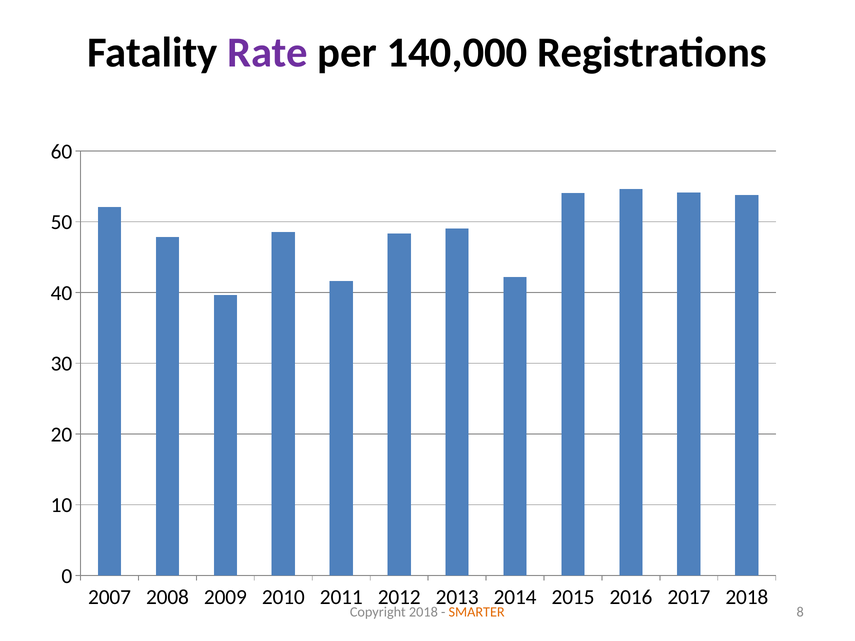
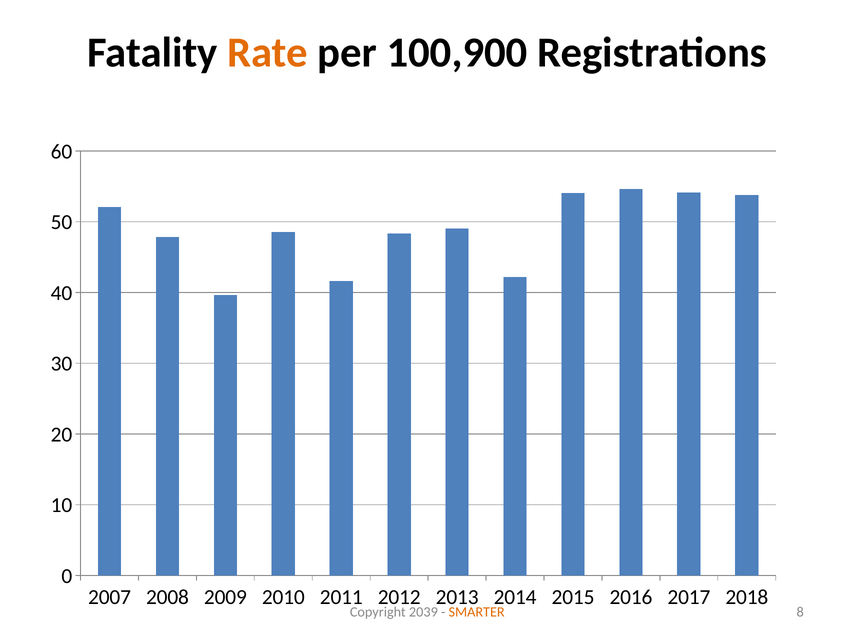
Rate colour: purple -> orange (268, 53)
140,000: 140,000 -> 100,900 (457, 53)
Copyright 2018: 2018 -> 2039 (423, 612)
